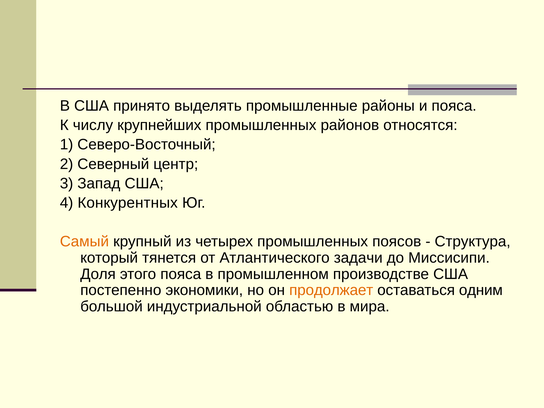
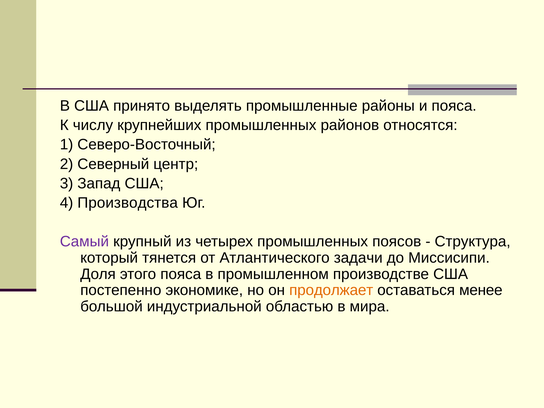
Конкурентных: Конкурентных -> Производства (128, 203)
Самый colour: orange -> purple (84, 241)
экономики: экономики -> экономике (204, 290)
одним: одним -> менее (481, 290)
